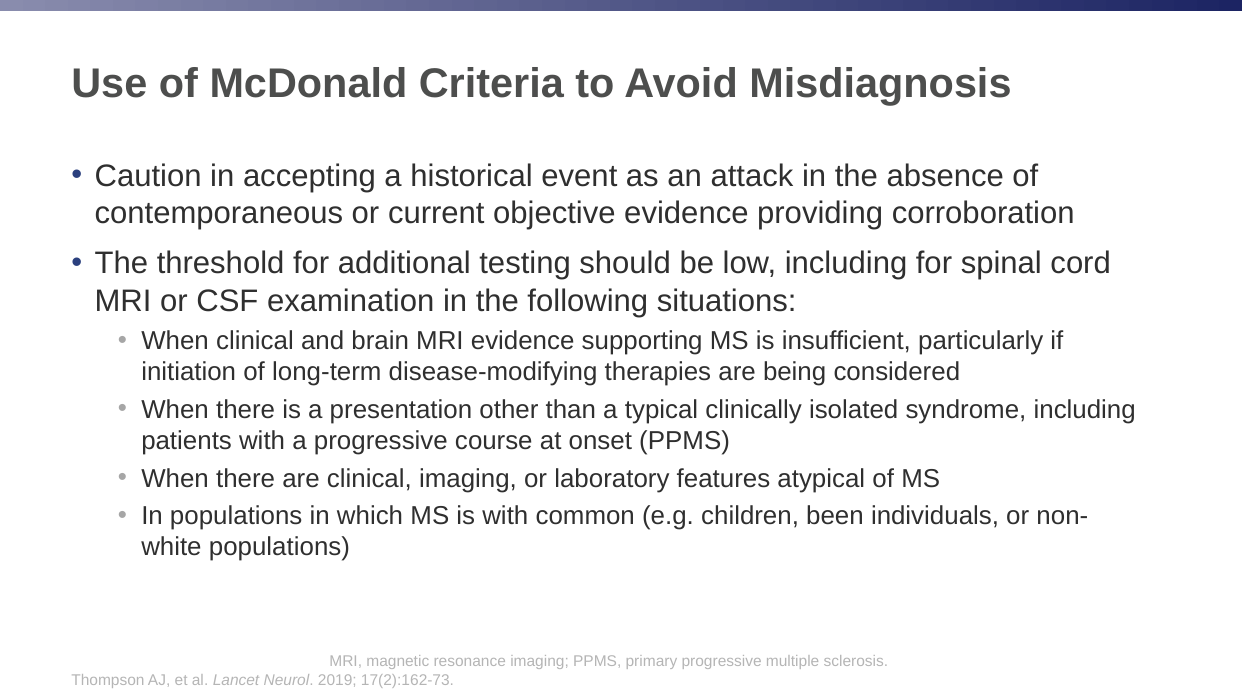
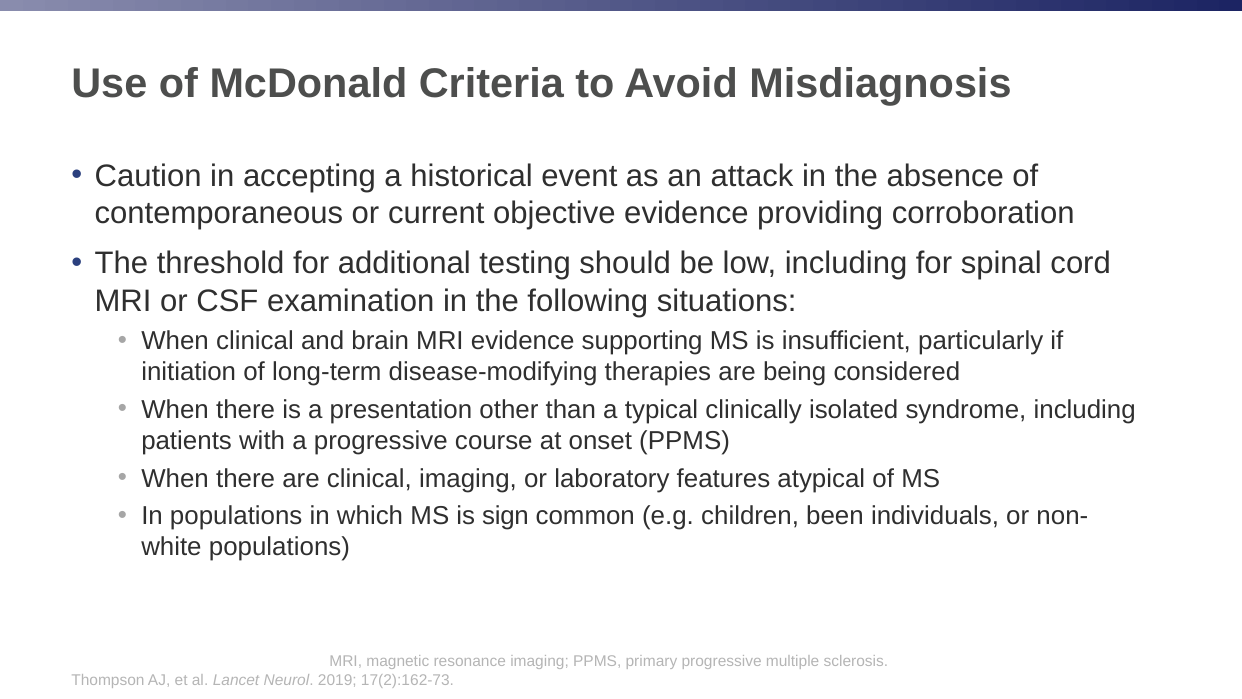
is with: with -> sign (505, 516)
